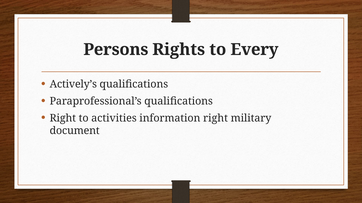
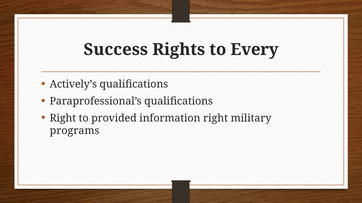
Persons: Persons -> Success (116, 50)
activities: activities -> provided (114, 118)
document: document -> programs (75, 131)
